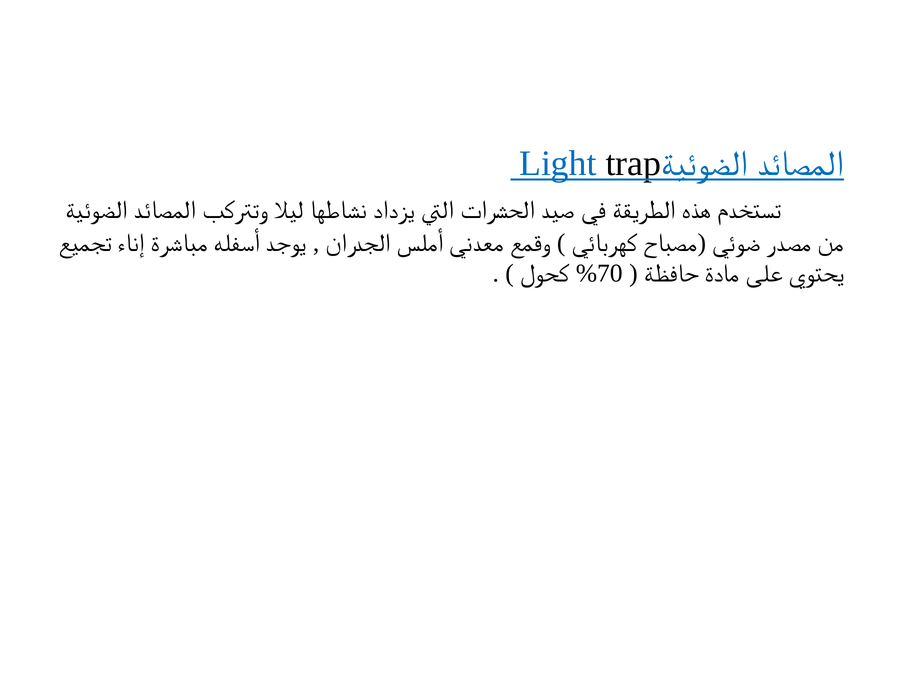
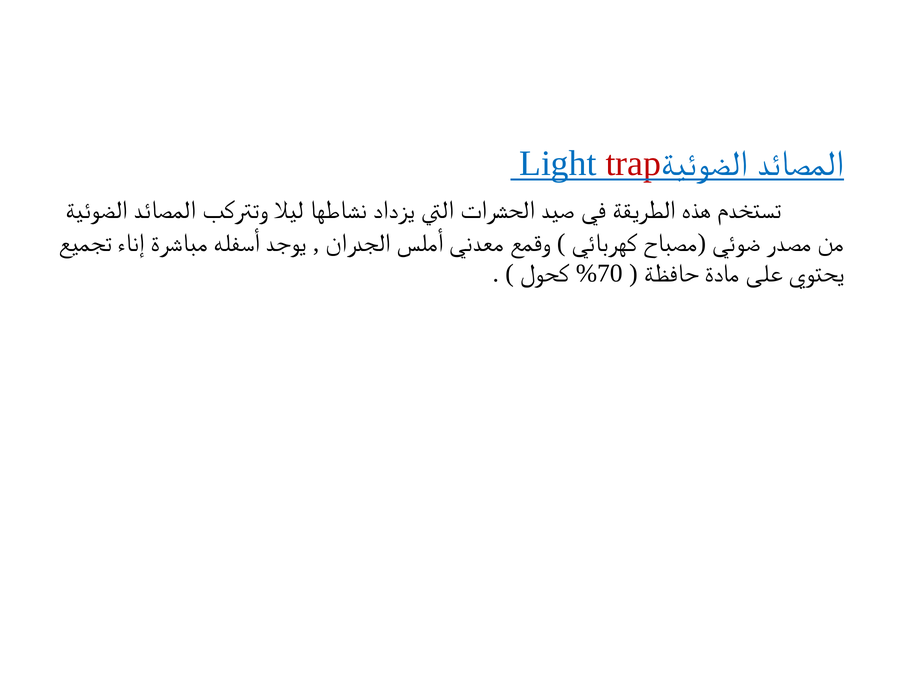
trap colour: black -> red (633, 164)
